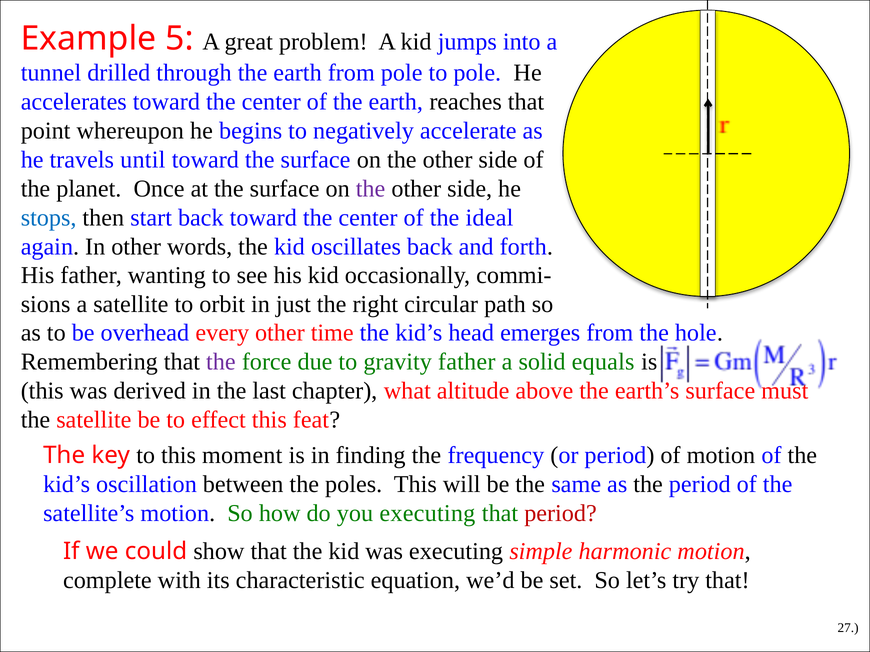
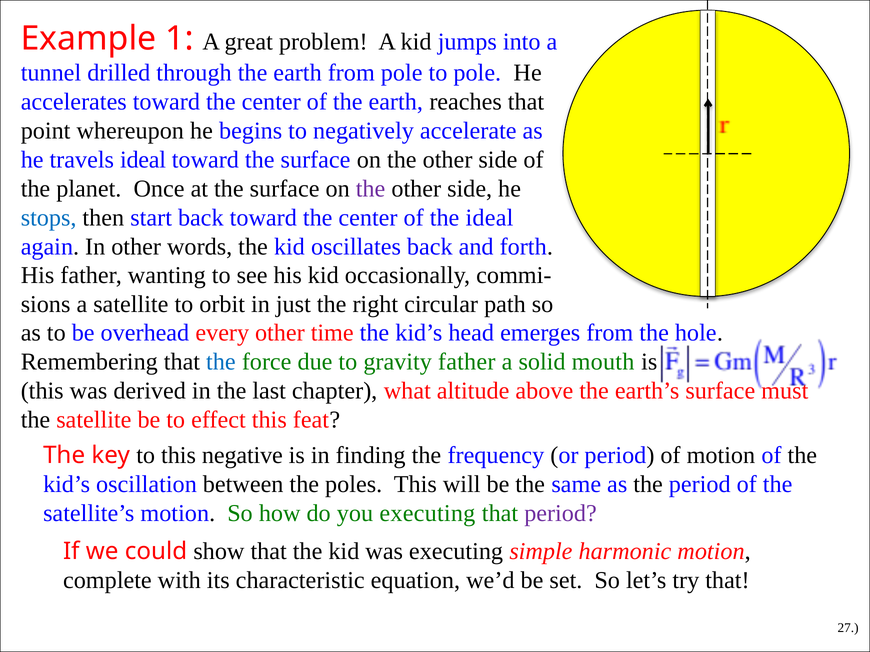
5: 5 -> 1 (179, 38)
travels until: until -> ideal (143, 160)
the colour: purple -> blue (221, 362)
equals: equals -> mouth (603, 362)
moment: moment -> negative (242, 456)
period colour: red -> purple (560, 514)
